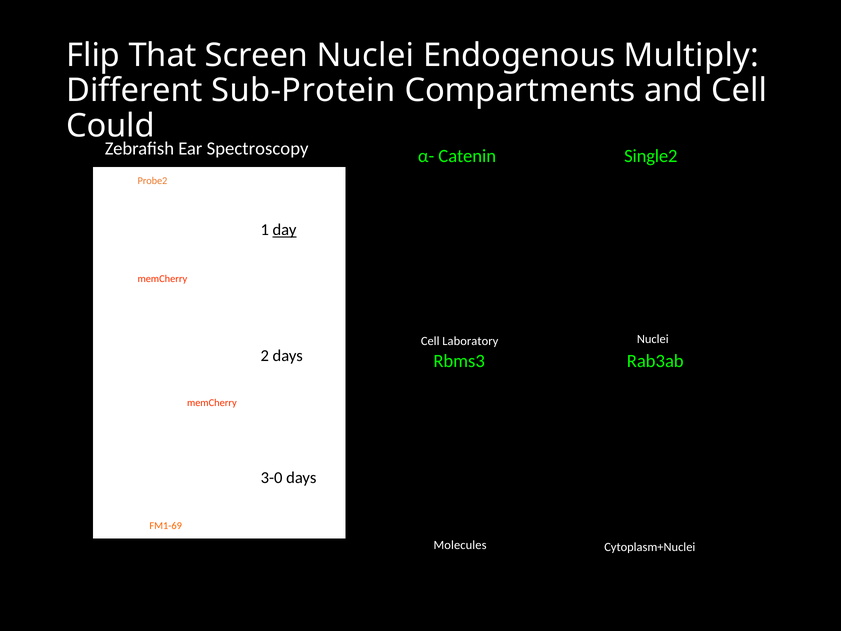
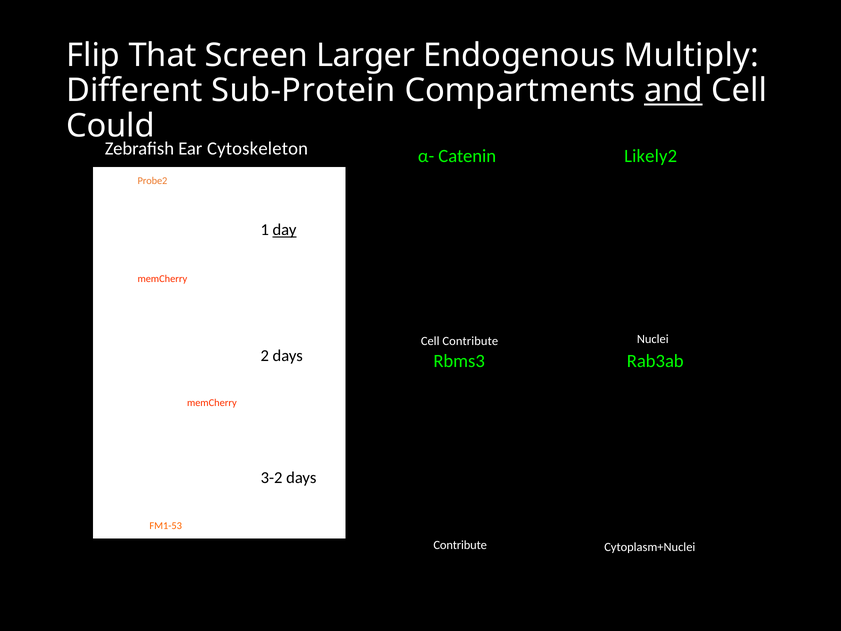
Screen Nuclei: Nuclei -> Larger (366, 55)
and underline: none -> present (673, 91)
Spectroscopy: Spectroscopy -> Cytoskeleton (258, 148)
Single2: Single2 -> Likely2 (651, 156)
Cell Laboratory: Laboratory -> Contribute (470, 341)
3-0: 3-0 -> 3-2 (272, 478)
FM1-69: FM1-69 -> FM1-53 (166, 526)
Molecules: Molecules -> Contribute (460, 545)
